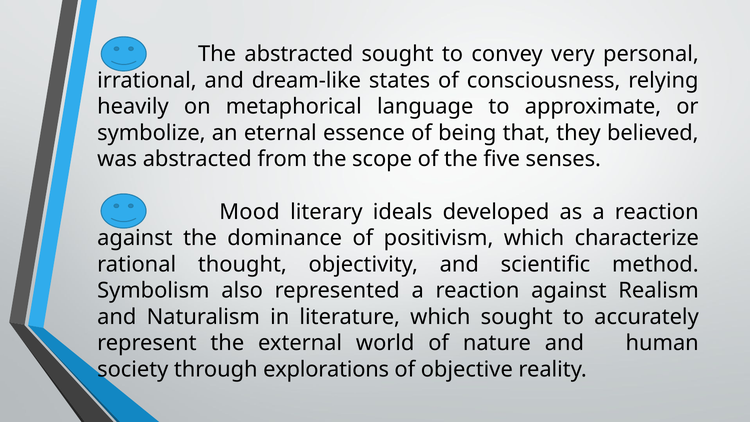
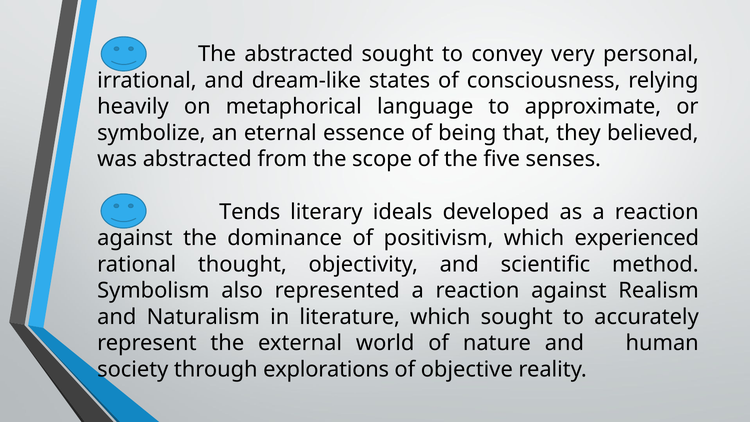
Mood: Mood -> Tends (250, 212)
characterize: characterize -> experienced (637, 238)
